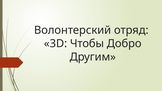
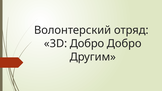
3D Чтобы: Чтобы -> Добро (87, 44)
